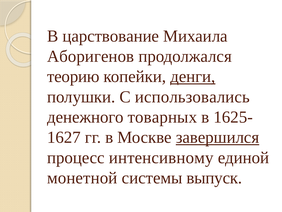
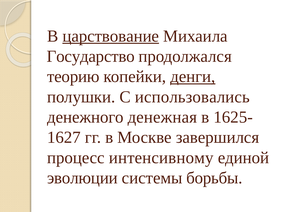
царствование underline: none -> present (111, 36)
Аборигенов: Аборигенов -> Государство (91, 56)
товарных: товарных -> денежная (162, 117)
завершился underline: present -> none (217, 137)
монетной: монетной -> эволюции (82, 177)
выпуск: выпуск -> борьбы (214, 177)
